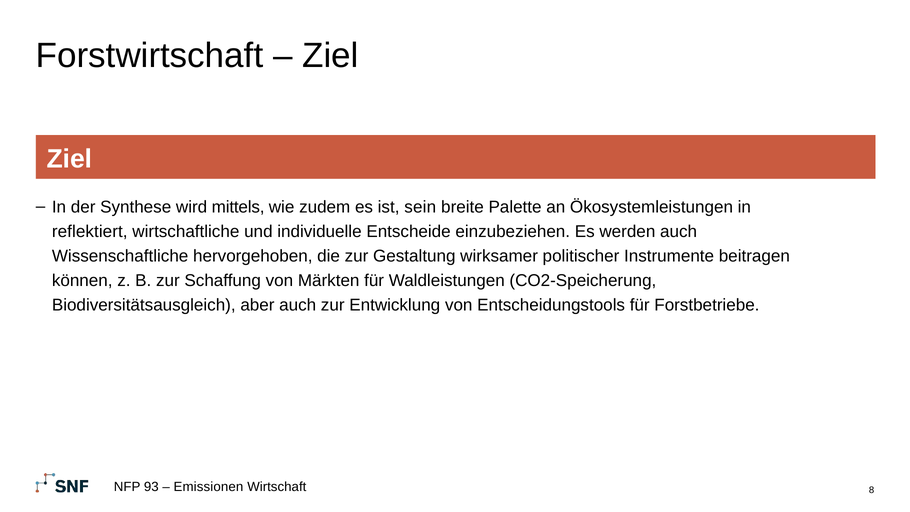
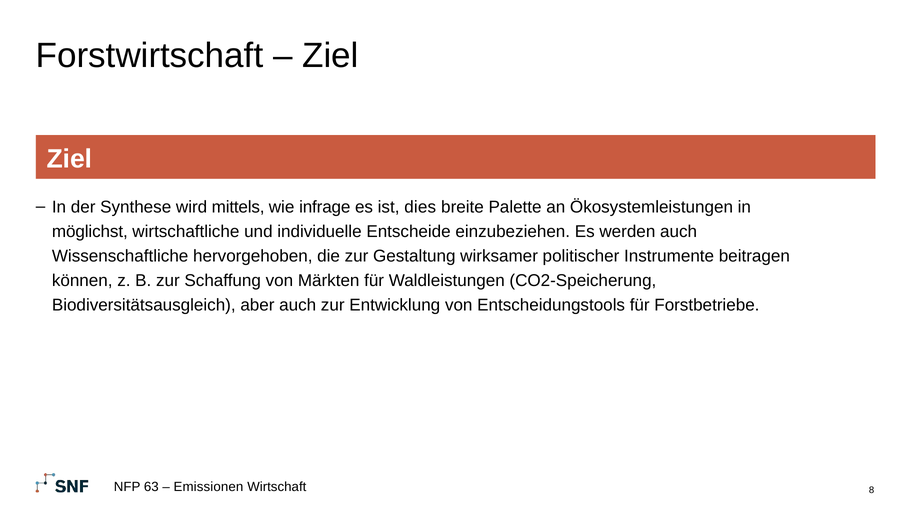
zudem: zudem -> infrage (325, 207)
sein: sein -> dies (420, 207)
reflektiert: reflektiert -> möglichst (90, 232)
93: 93 -> 63 (151, 487)
